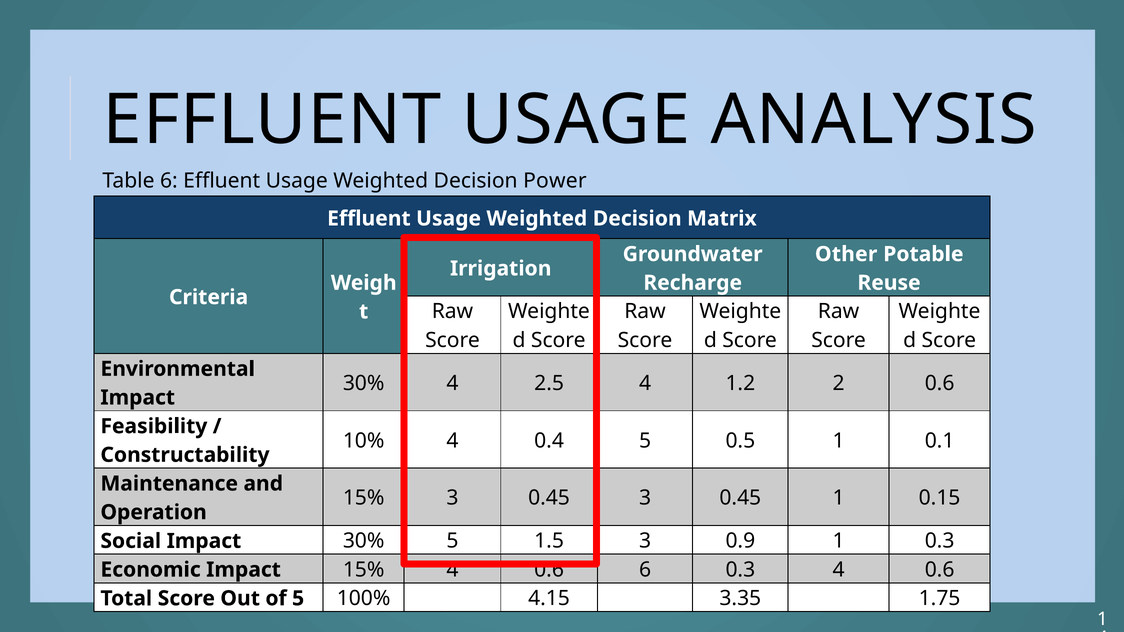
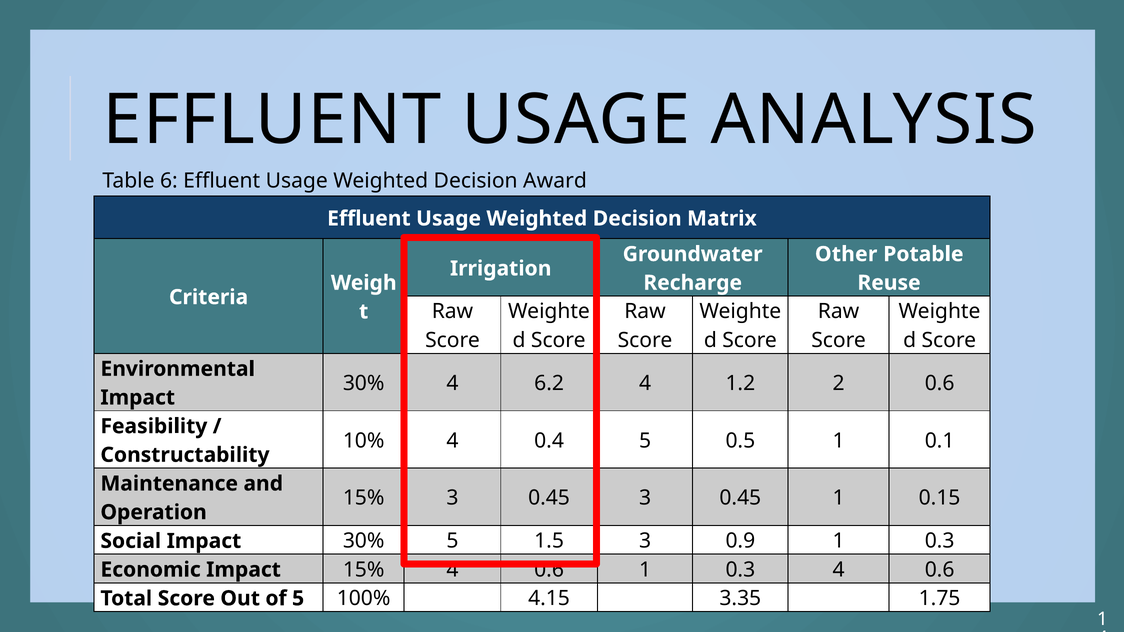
Power: Power -> Award (555, 181)
2.5: 2.5 -> 6.2 (549, 383)
6: 6 -> 1 (645, 570)
